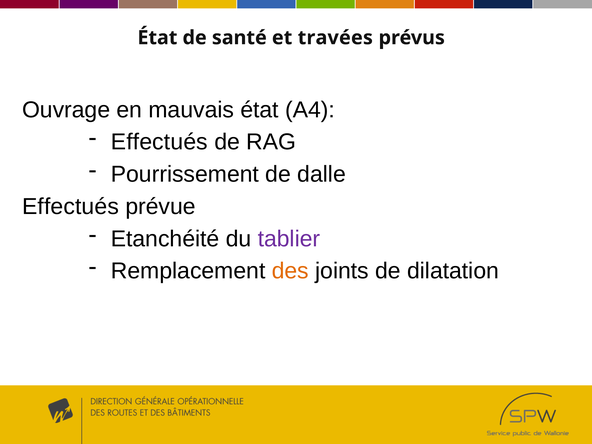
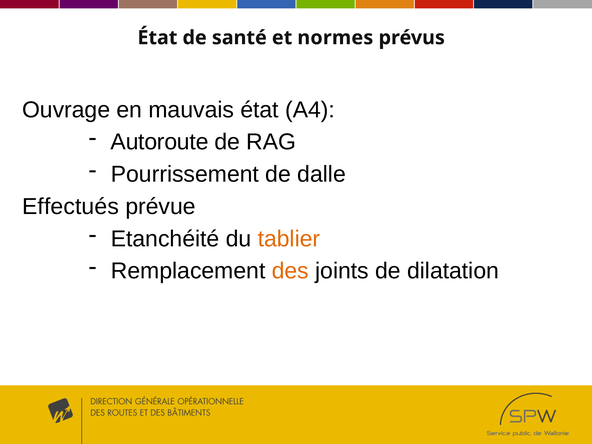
travées: travées -> normes (335, 38)
Effectués: Effectués -> Autoroute (160, 142)
tablier colour: purple -> orange (289, 239)
